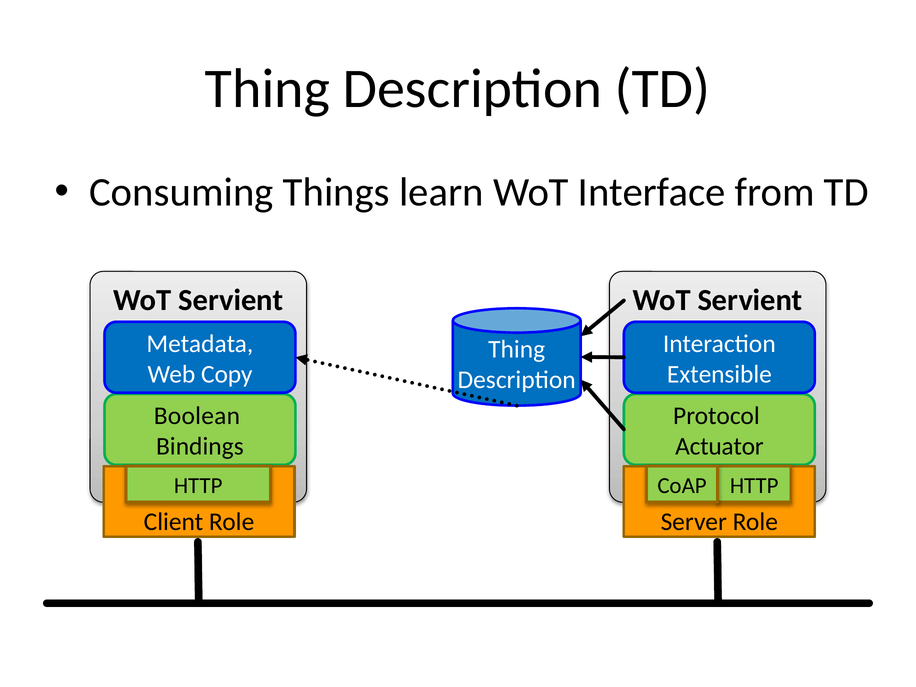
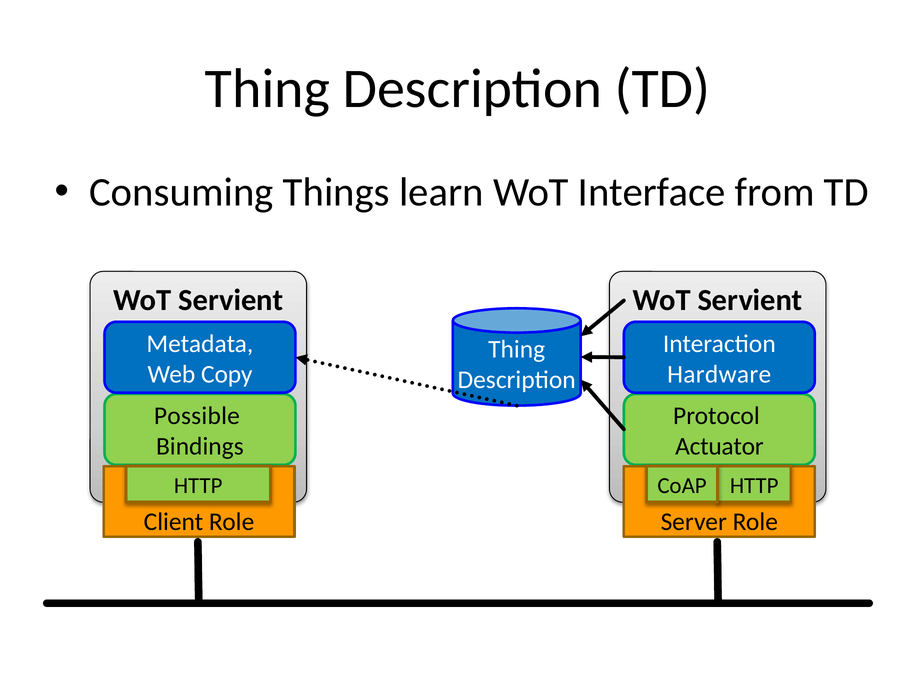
Extensible: Extensible -> Hardware (719, 374)
Boolean: Boolean -> Possible (197, 416)
